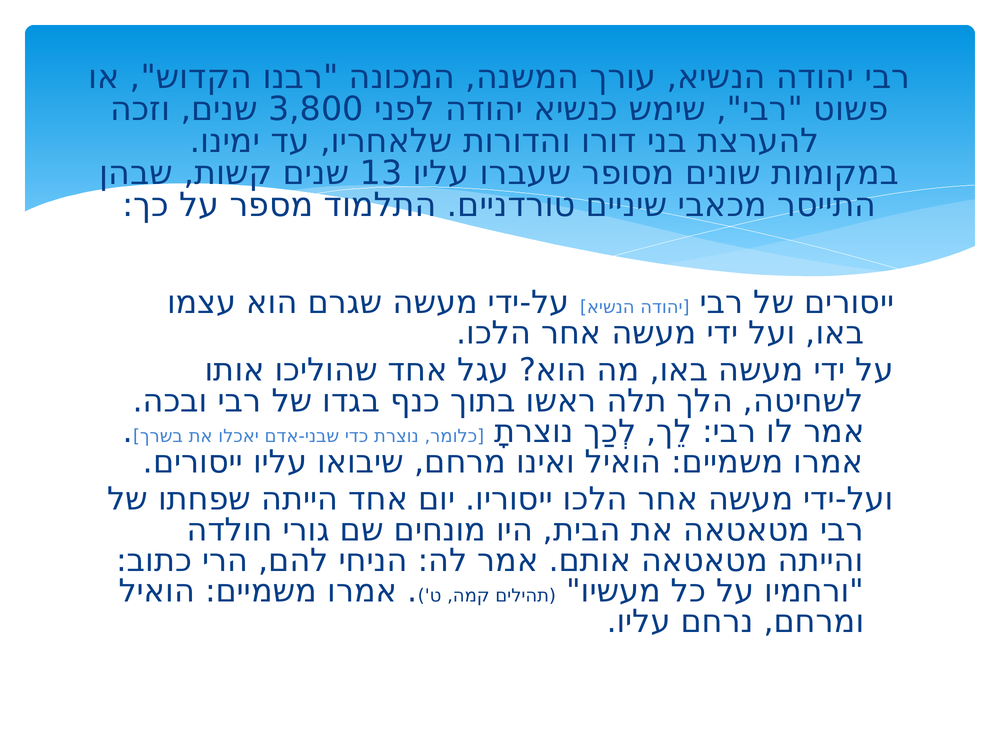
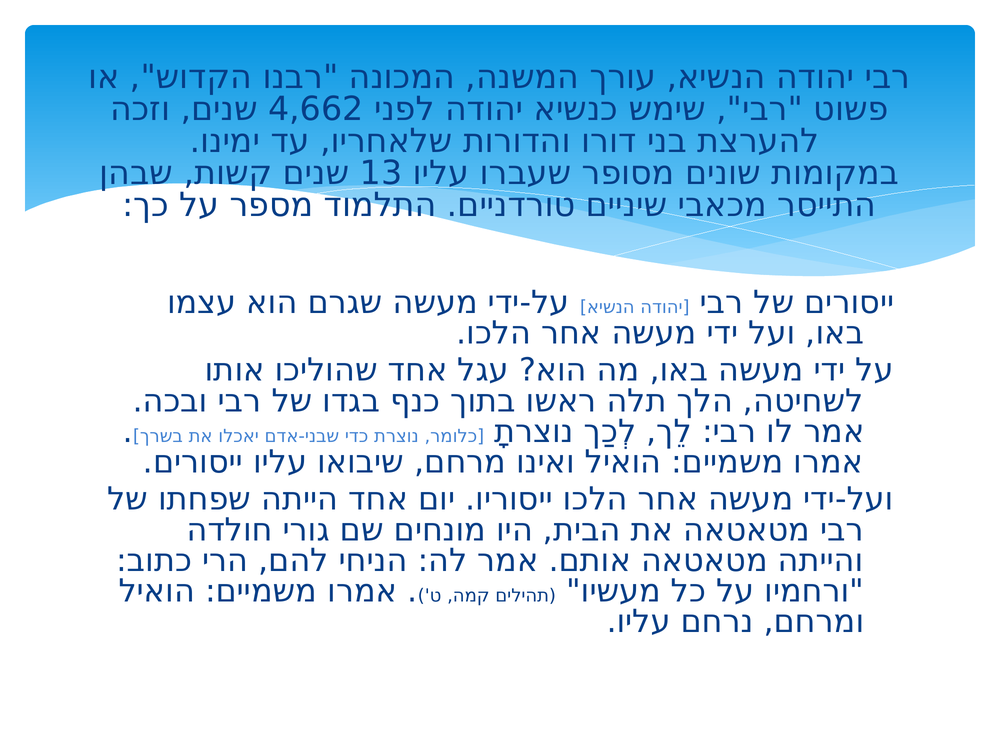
3,800: 3,800 -> 4,662 (316, 109)
